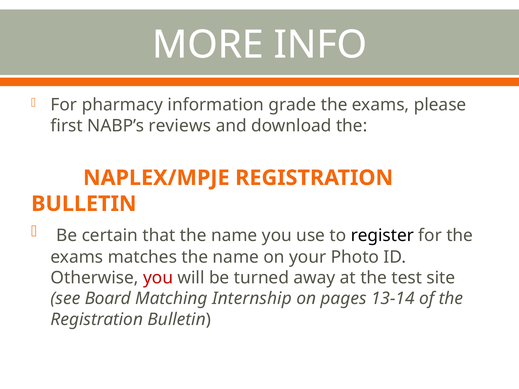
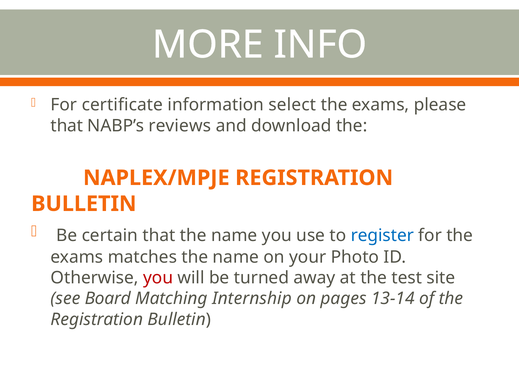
pharmacy: pharmacy -> certificate (122, 105)
grade: grade -> select (292, 105)
first: first -> that (67, 126)
register colour: black -> blue (382, 236)
